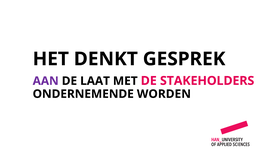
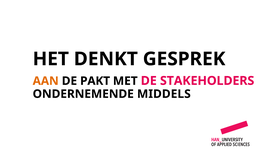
AAN colour: purple -> orange (46, 81)
LAAT: LAAT -> PAKT (95, 81)
WORDEN: WORDEN -> MIDDELS (164, 94)
